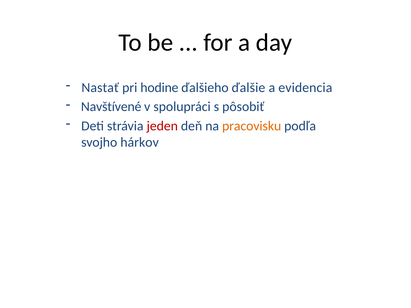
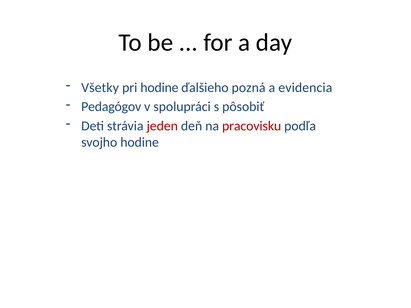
Nastať: Nastať -> Všetky (100, 88)
ďalšie: ďalšie -> pozná (249, 88)
Navštívené: Navštívené -> Pedagógov (111, 107)
pracovisku colour: orange -> red (252, 126)
svojho hárkov: hárkov -> hodine (140, 142)
